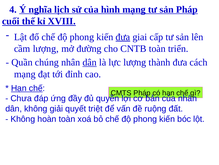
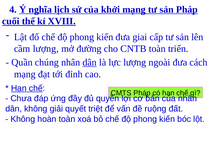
hình: hình -> khởi (110, 9)
đưa underline: present -> none (123, 37)
thành: thành -> ngoài (159, 62)
